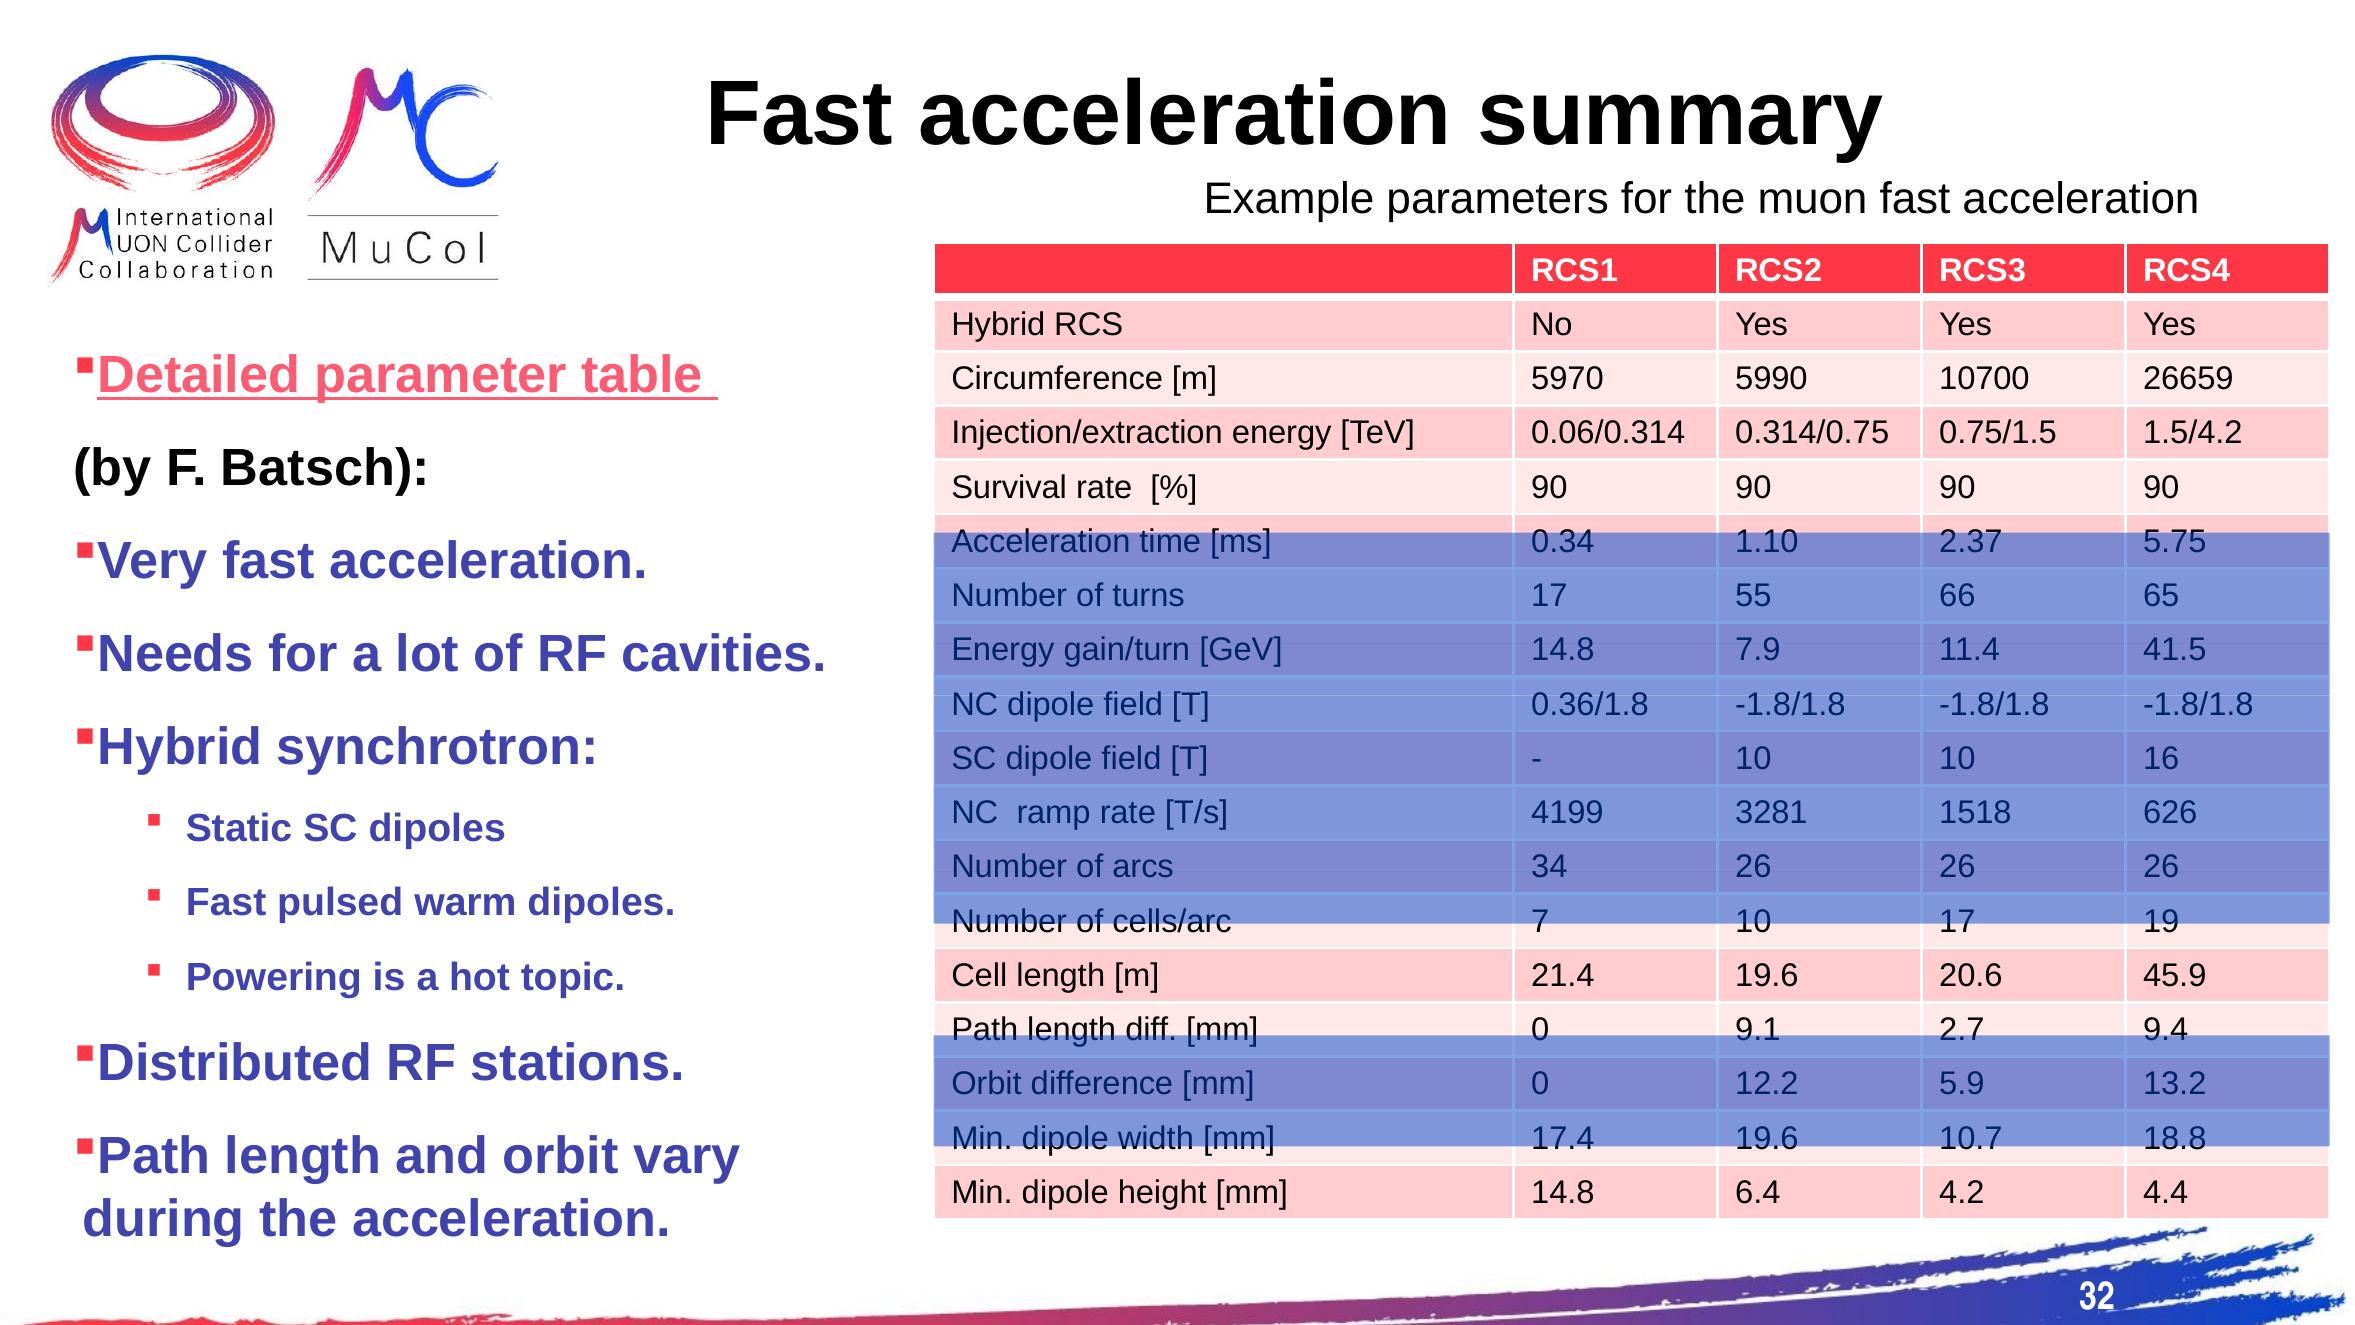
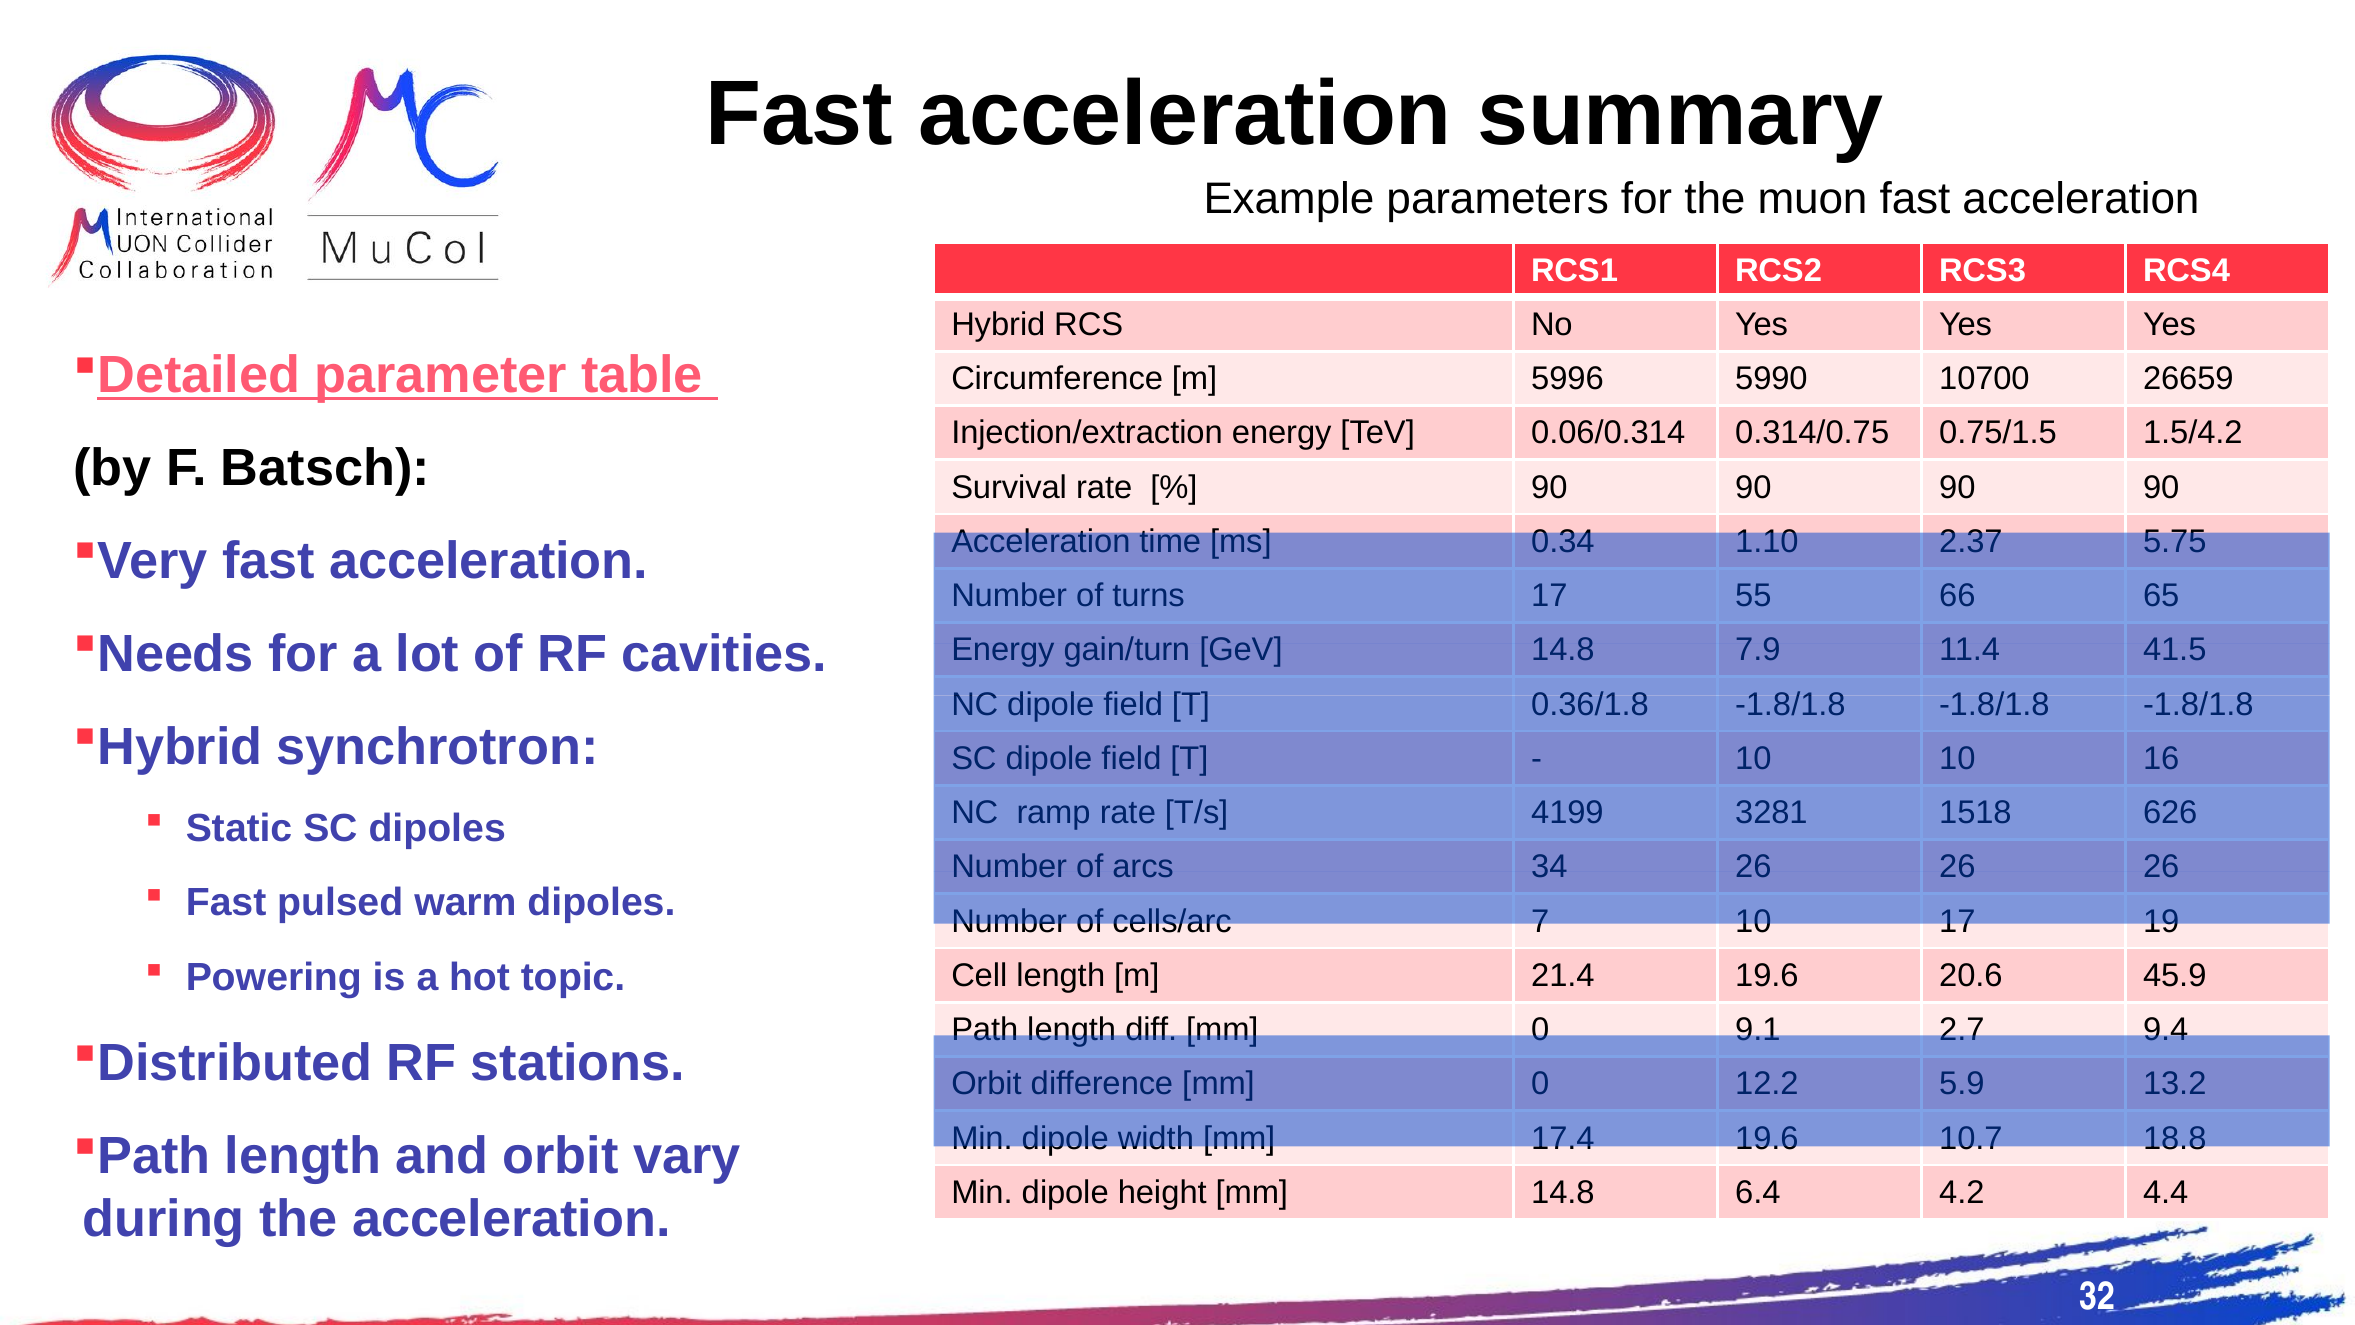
5970: 5970 -> 5996 (1567, 379)
